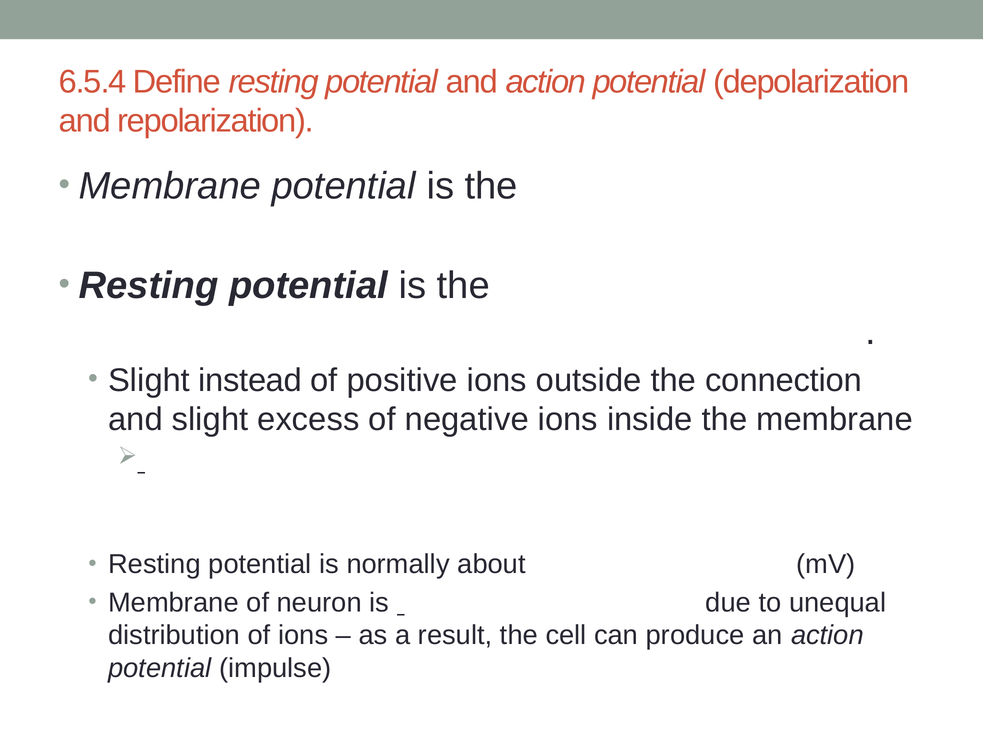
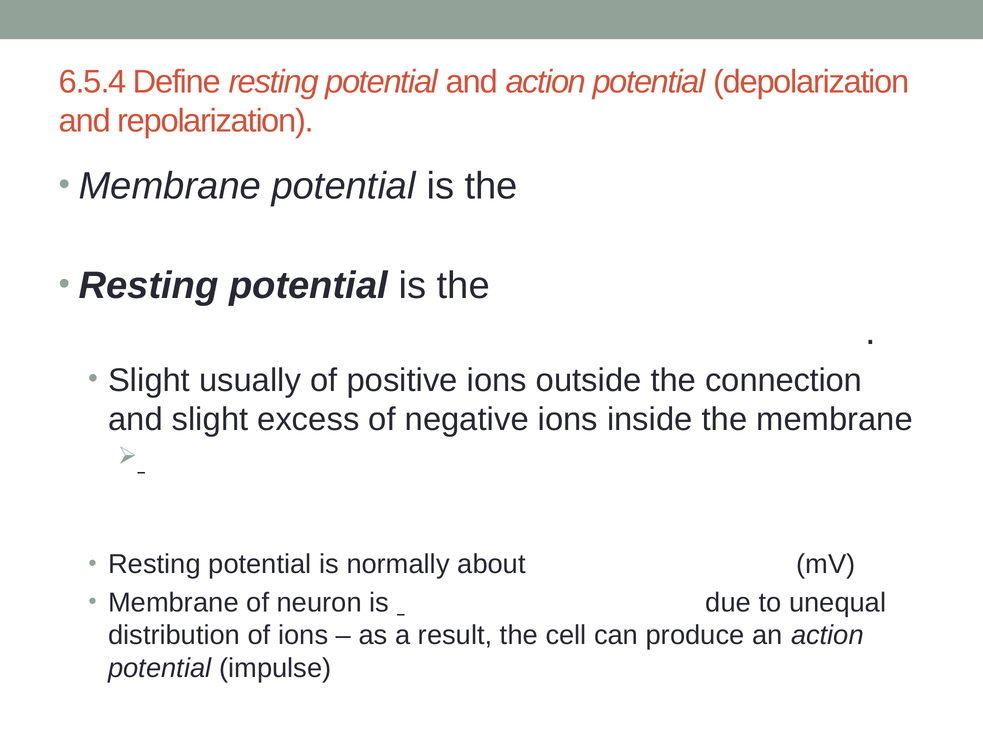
instead: instead -> usually (250, 380)
